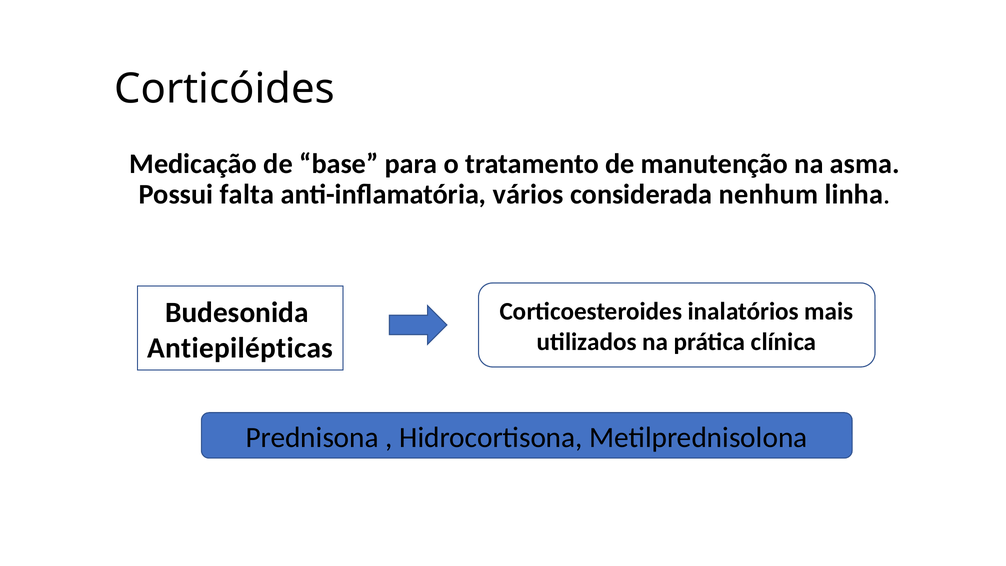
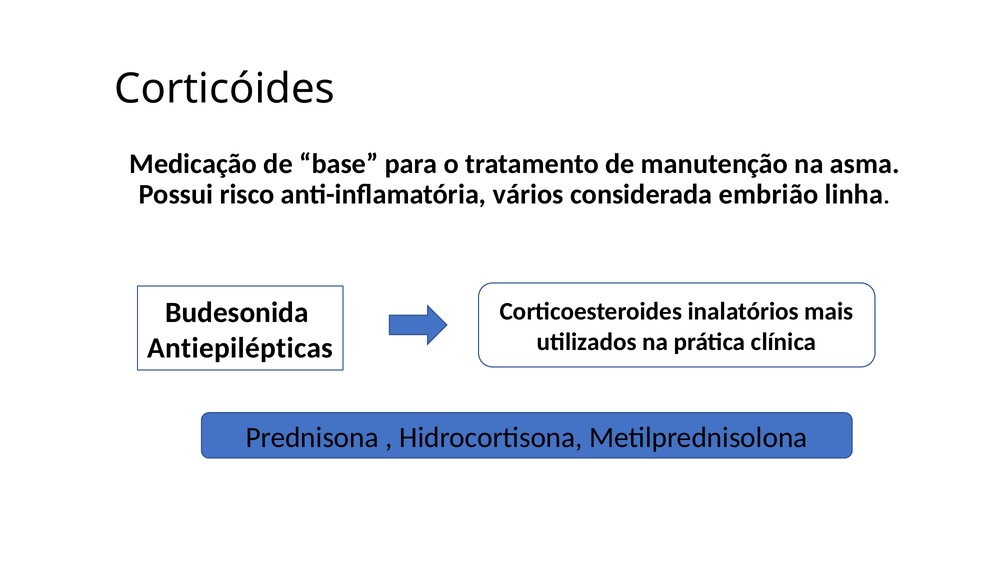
falta: falta -> risco (247, 195)
nenhum: nenhum -> embrião (769, 195)
